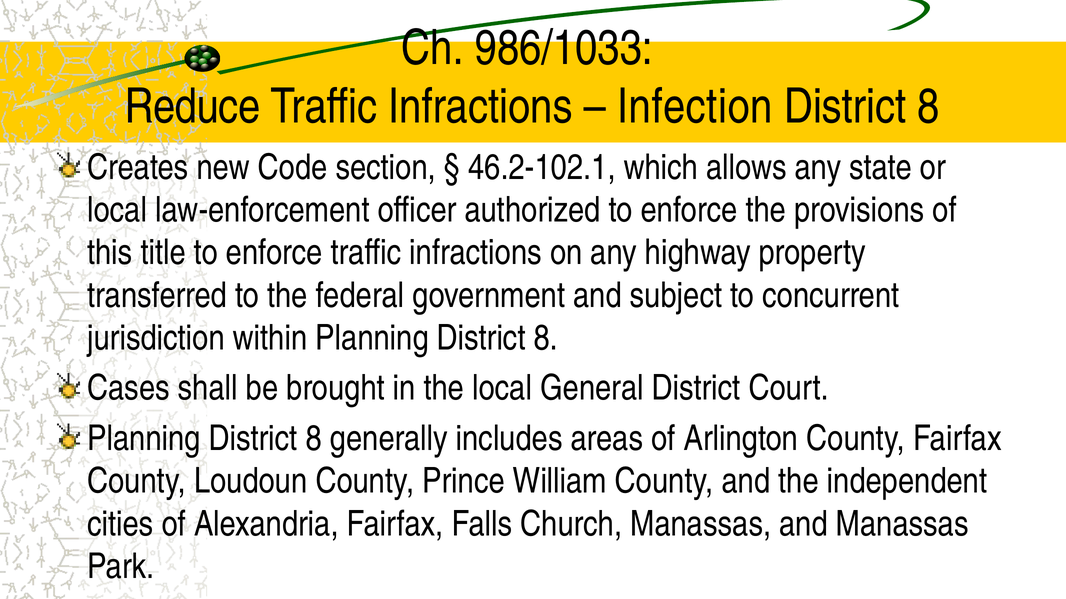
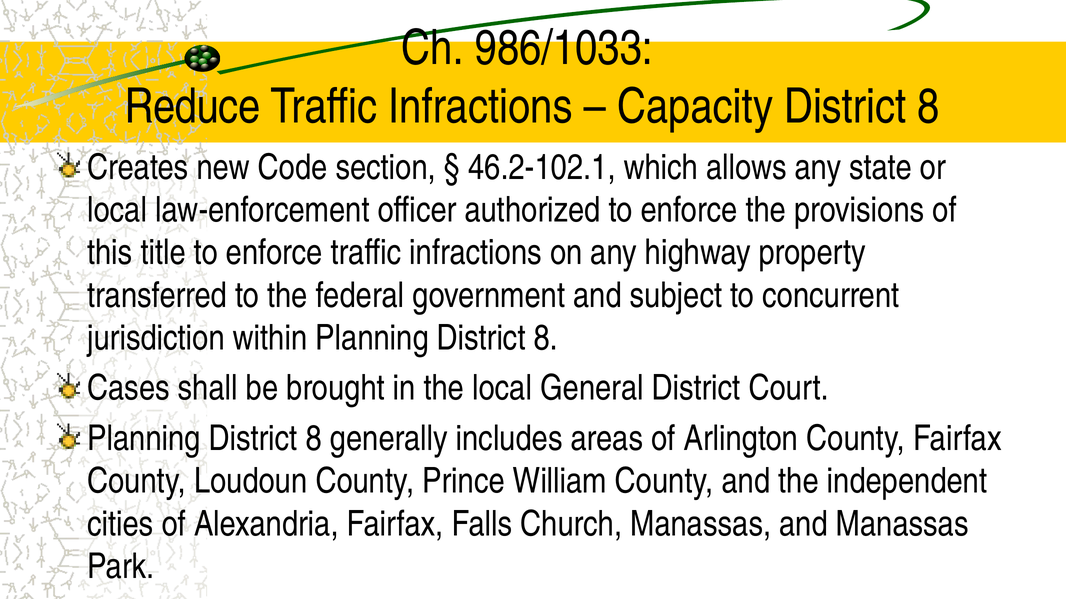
Infection: Infection -> Capacity (695, 107)
